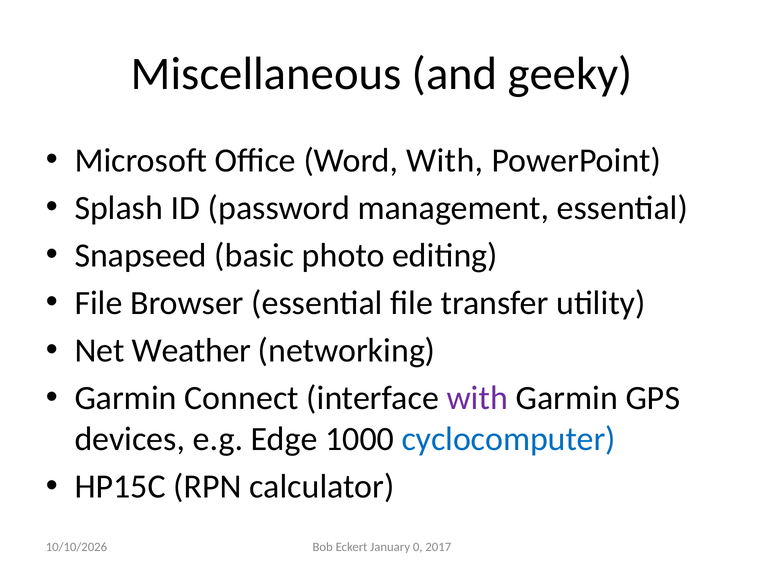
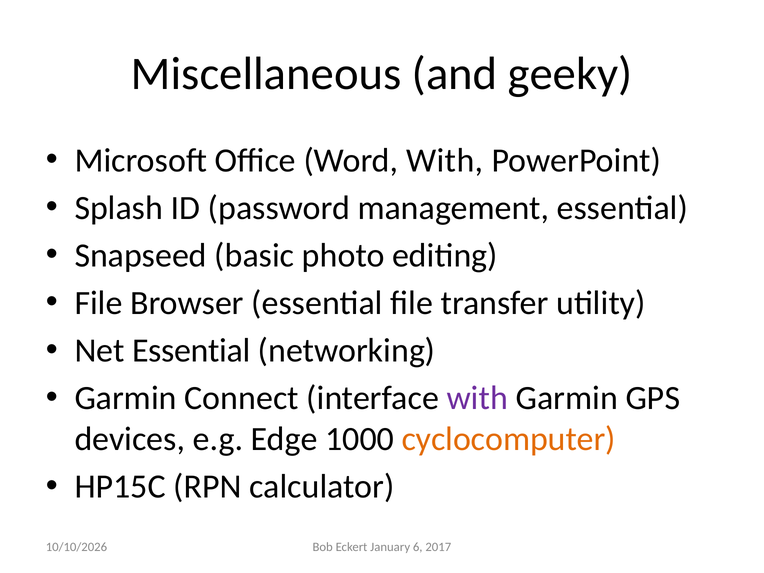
Net Weather: Weather -> Essential (191, 351)
cyclocomputer colour: blue -> orange (509, 439)
0: 0 -> 6 (418, 547)
